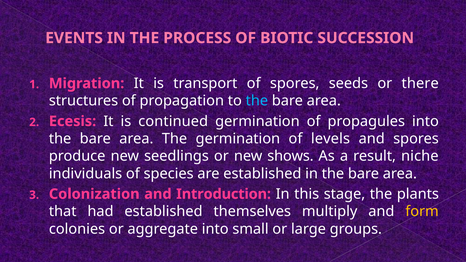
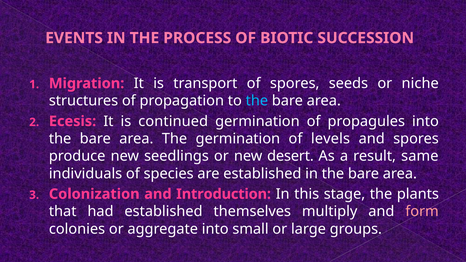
there: there -> niche (420, 83)
shows: shows -> desert (290, 156)
niche: niche -> same (420, 156)
form colour: yellow -> pink (422, 212)
